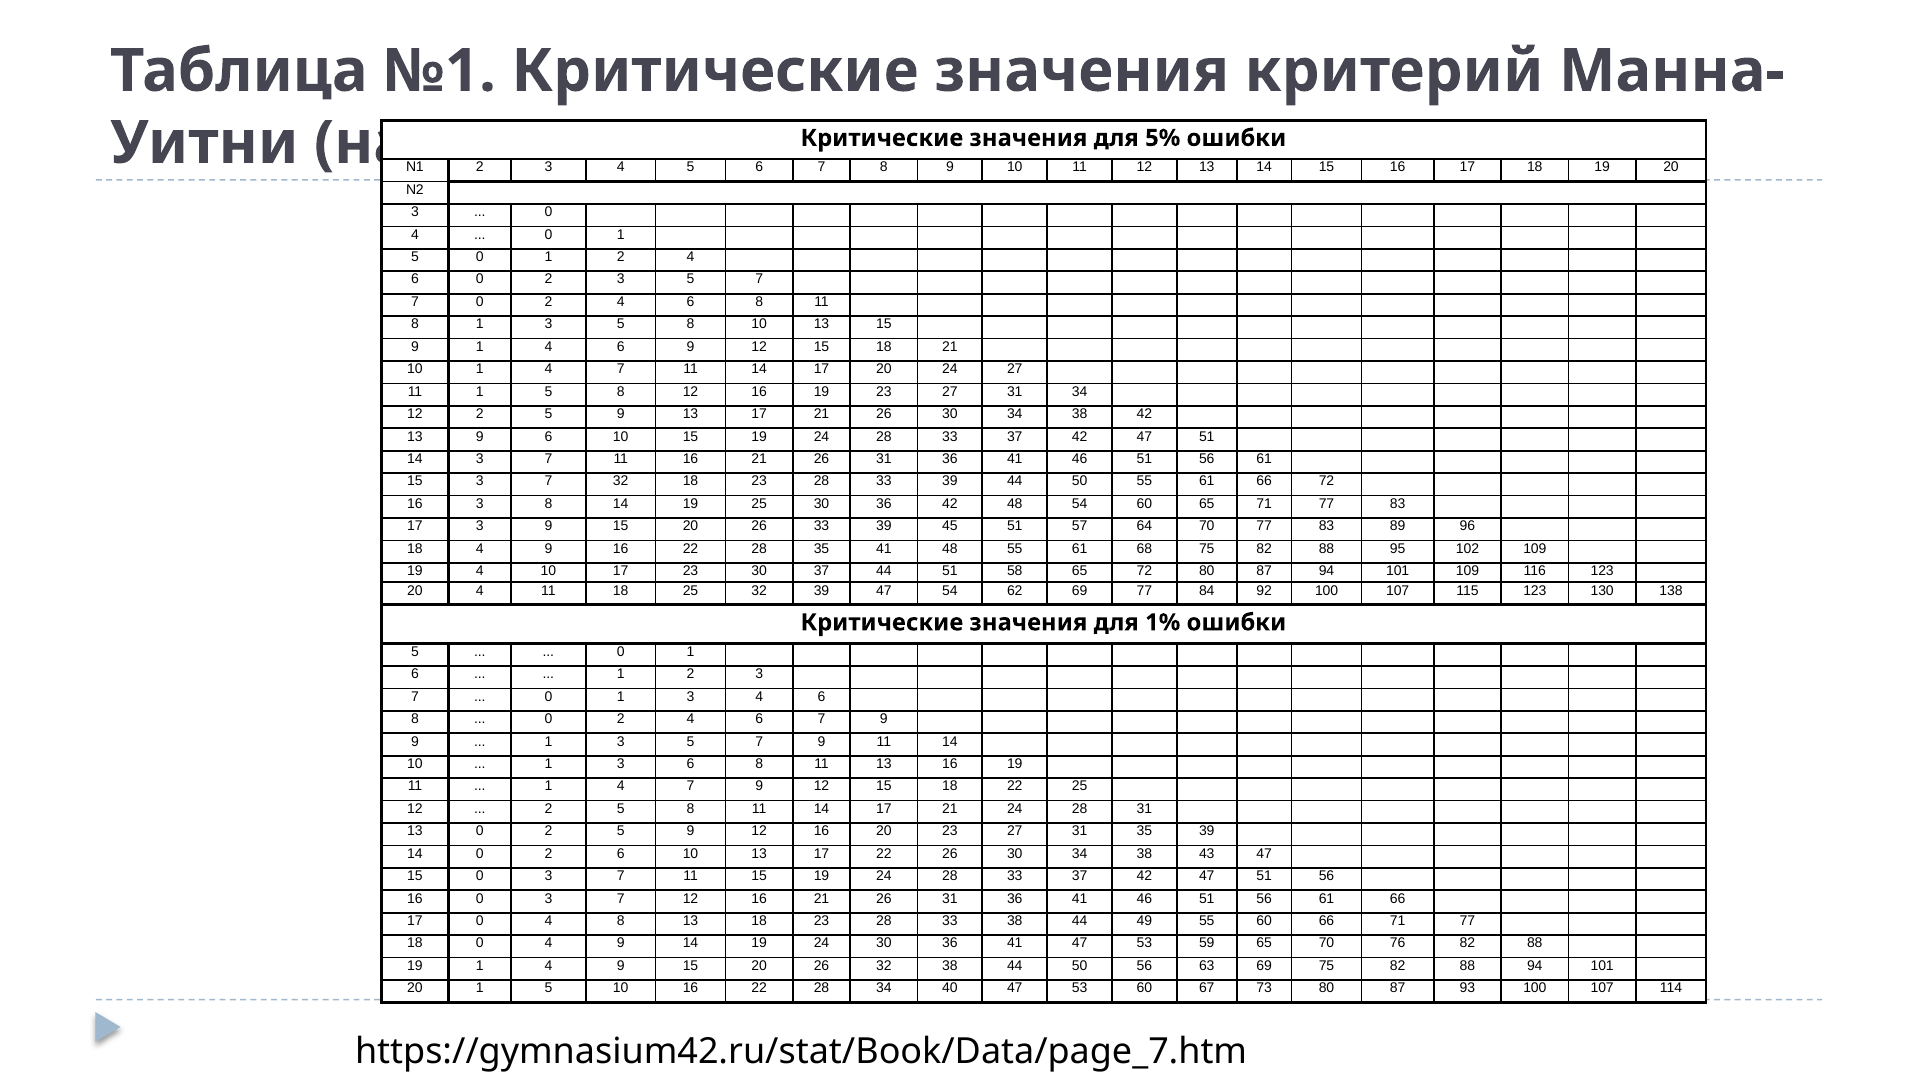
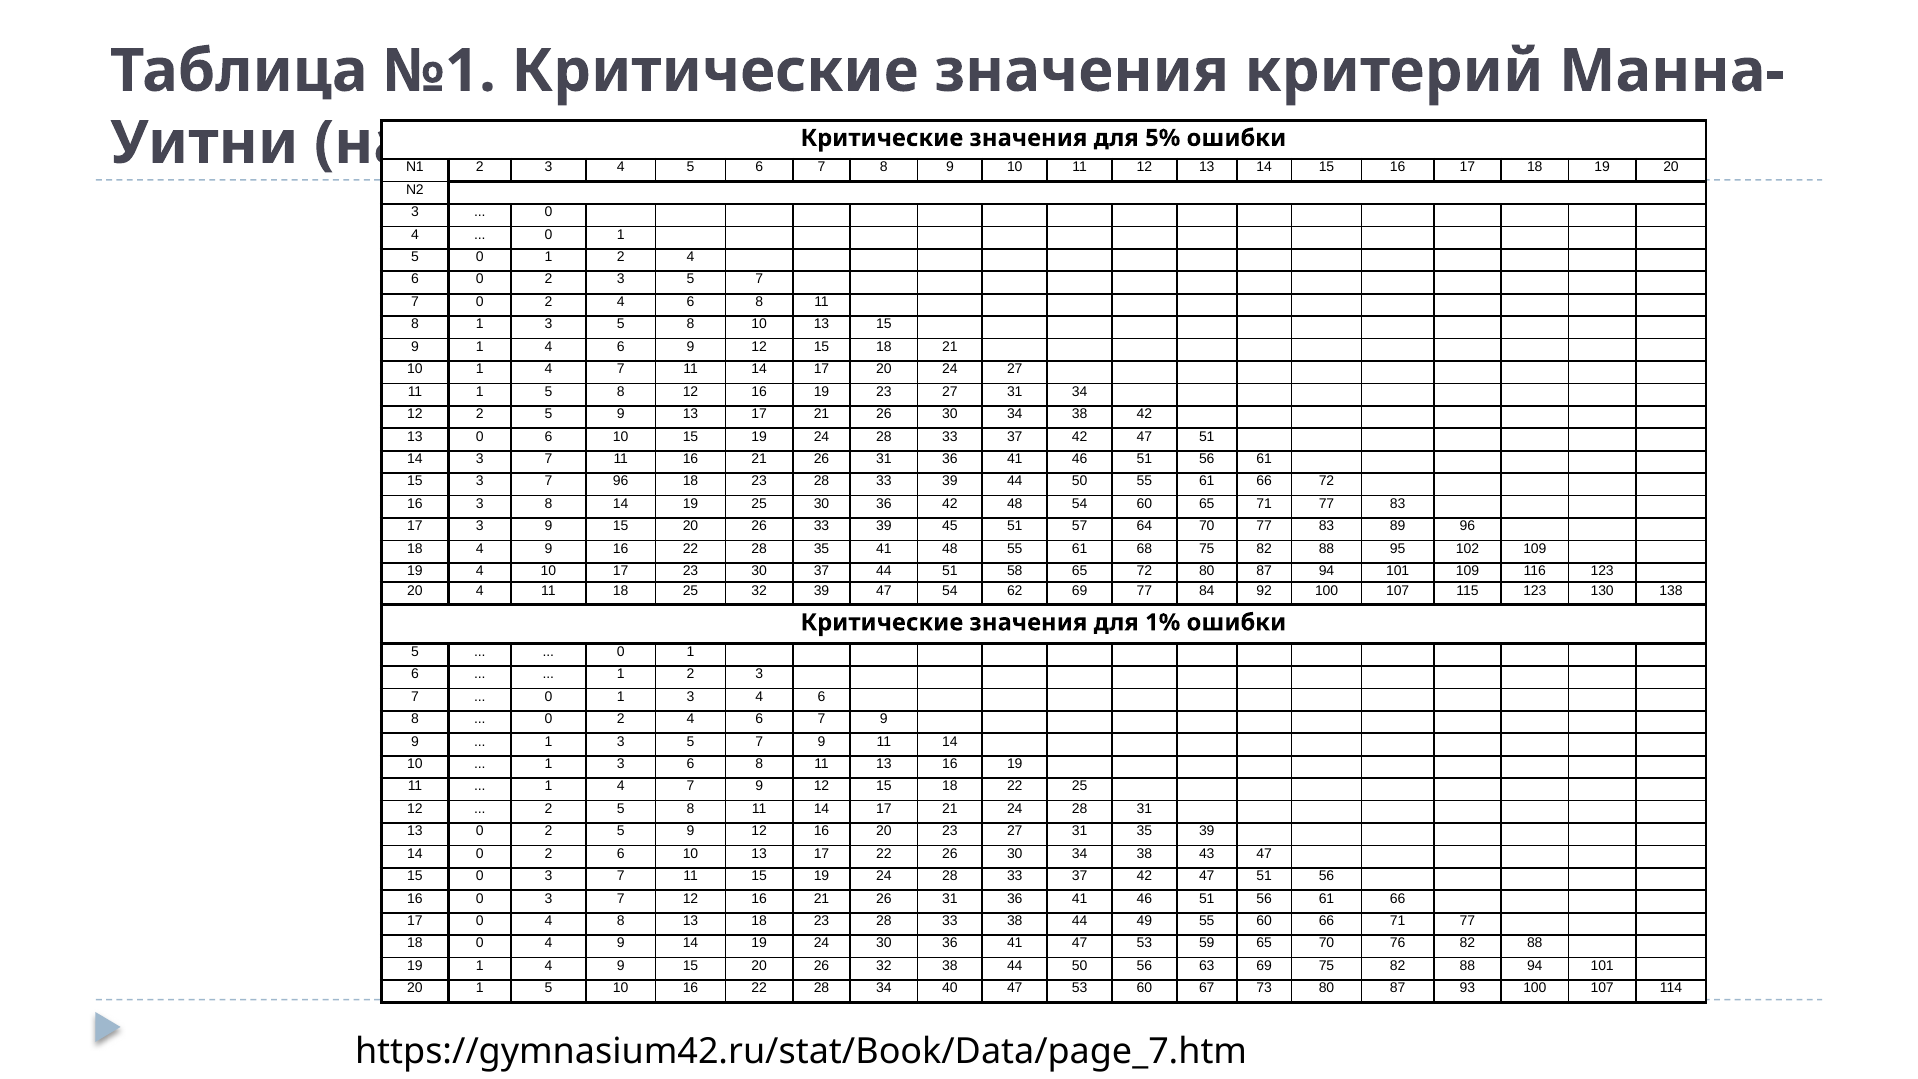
9: 9 -> 0 (480, 436)
7 32: 32 -> 96 (621, 481)
